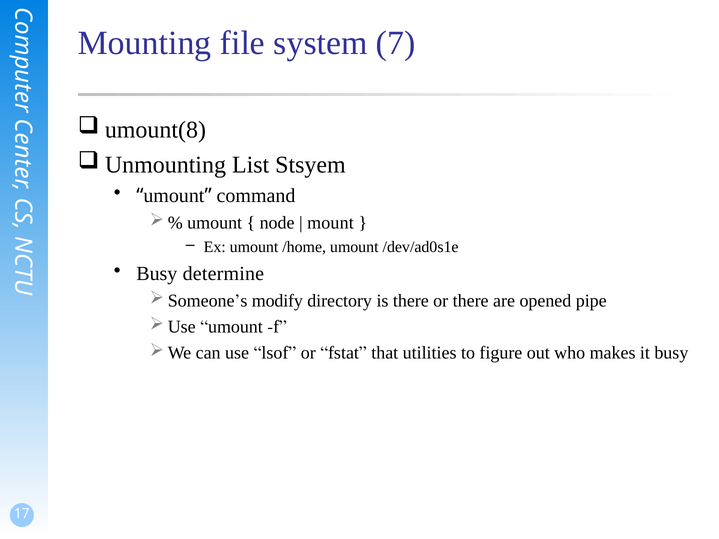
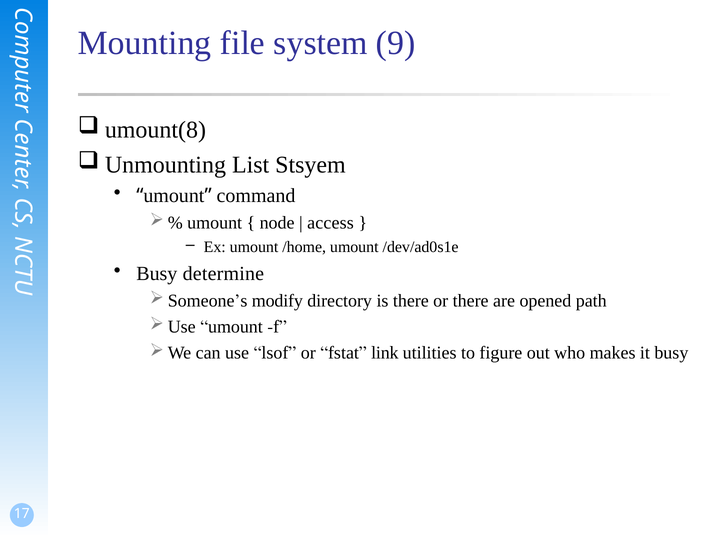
7: 7 -> 9 (396, 43)
mount: mount -> access (330, 223)
pipe: pipe -> path (591, 301)
that: that -> link (385, 353)
